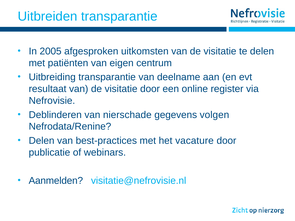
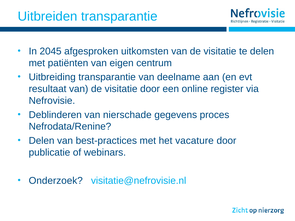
2005: 2005 -> 2045 (51, 51)
volgen: volgen -> proces (215, 115)
Aanmelden: Aanmelden -> Onderzoek (56, 181)
